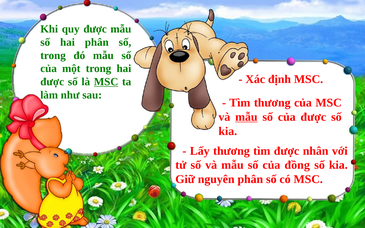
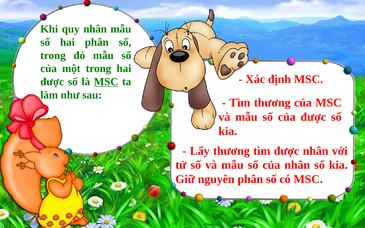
quy được: được -> nhân (95, 29)
mẫu underline: present -> none (246, 117)
của đồng: đồng -> nhân (297, 165)
